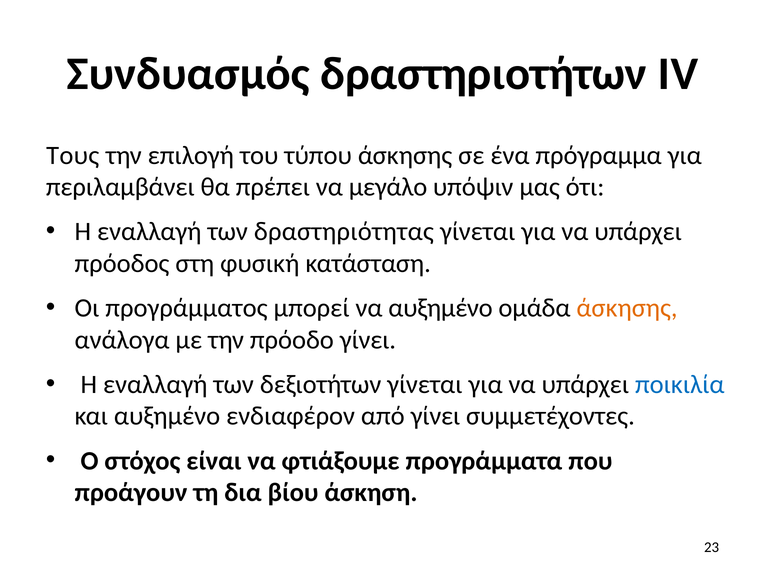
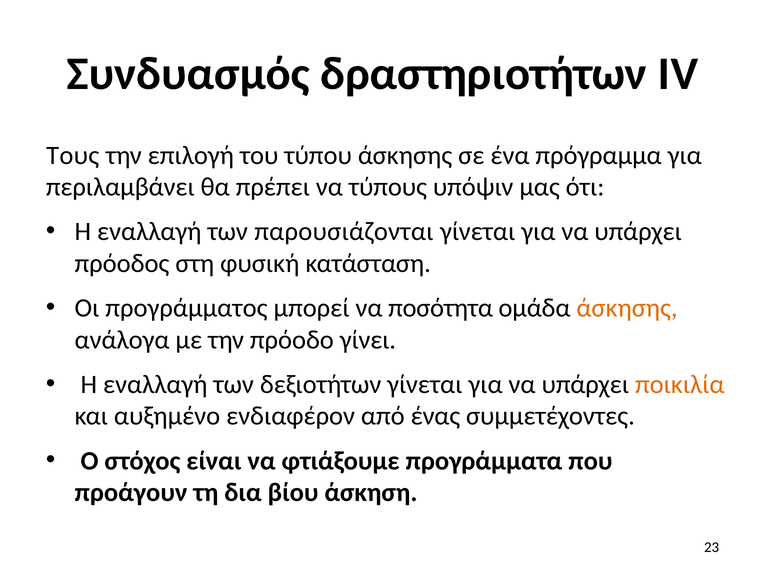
μεγάλο: μεγάλο -> τύπους (388, 187)
δραστηριότητας: δραστηριότητας -> παρουσιάζονται (344, 232)
να αυξημένο: αυξημένο -> ποσότητα (441, 308)
ποικιλία colour: blue -> orange (680, 385)
από γίνει: γίνει -> ένας (435, 417)
